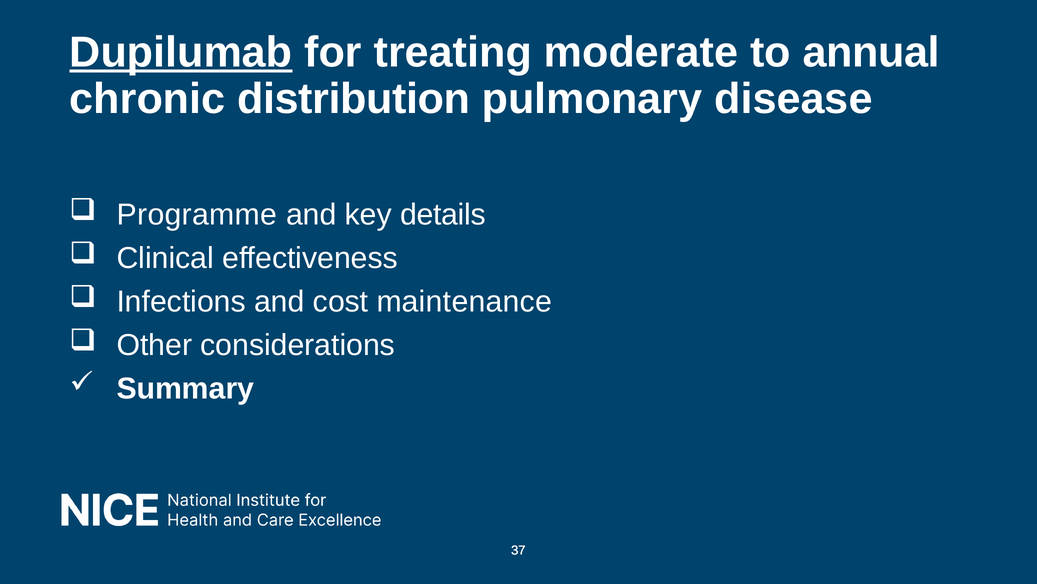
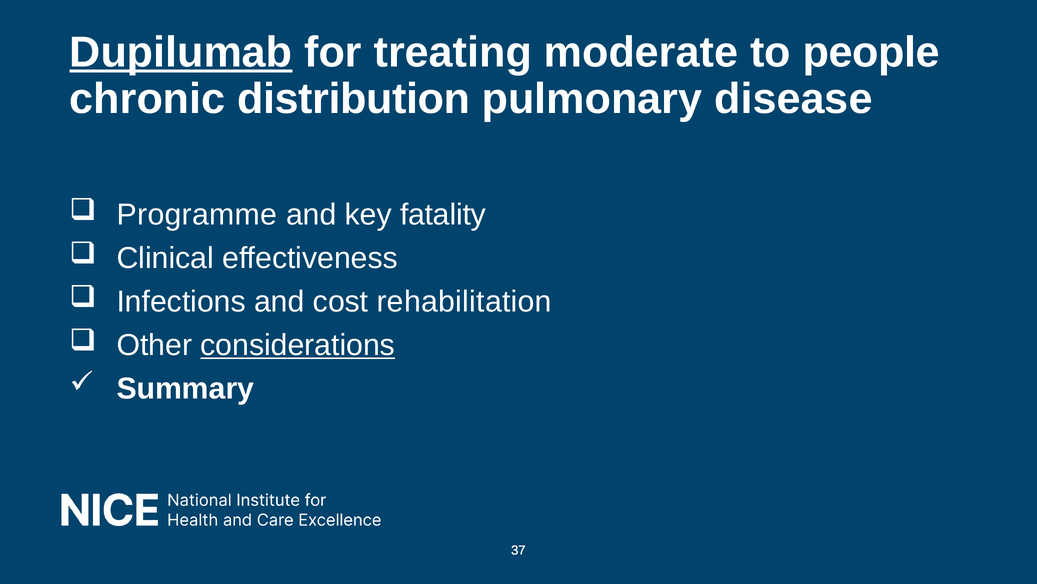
annual: annual -> people (871, 52)
details: details -> fatality (443, 214)
maintenance: maintenance -> rehabilitation (464, 301)
considerations underline: none -> present (298, 345)
